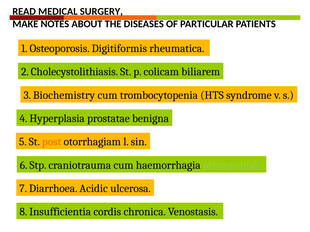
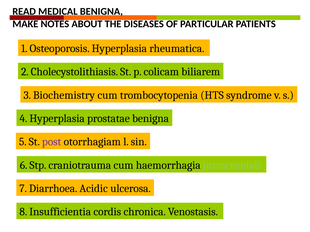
MEDICAL SURGERY: SURGERY -> BENIGNA (101, 12)
Osteoporosis Digitiformis: Digitiformis -> Hyperplasia (119, 49)
post colour: orange -> purple (52, 142)
